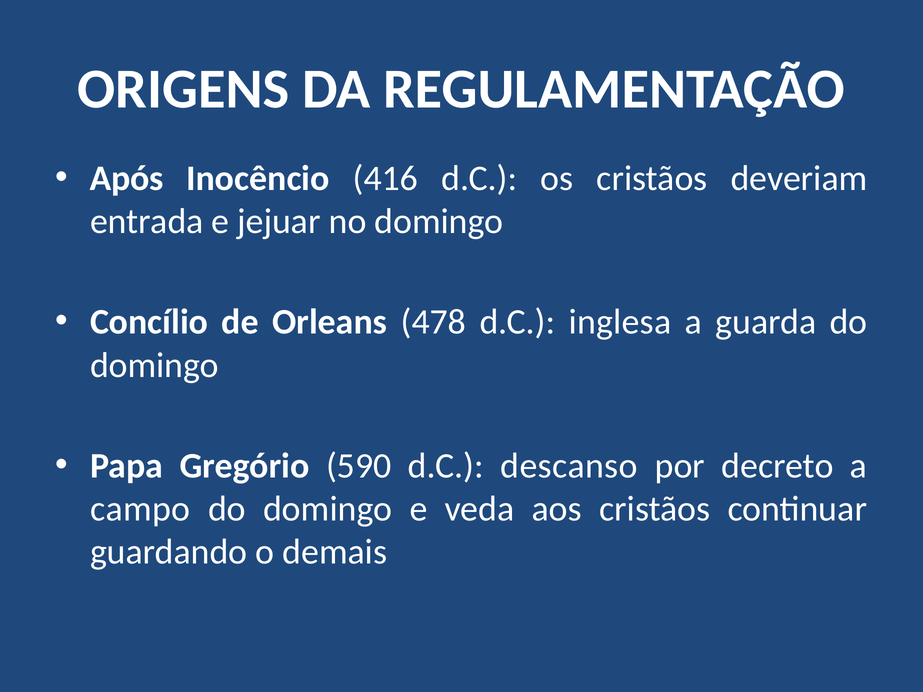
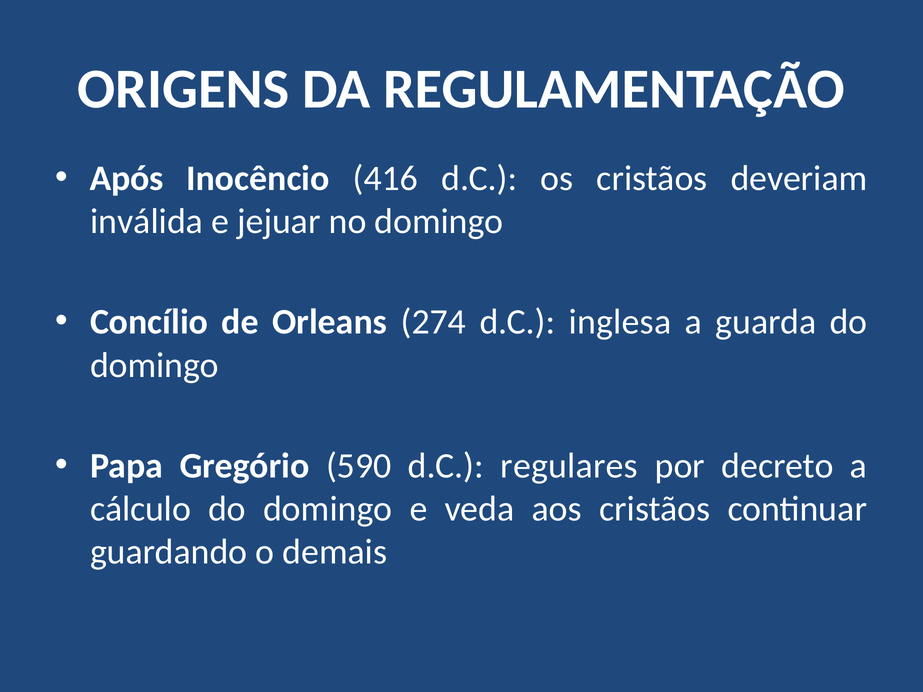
entrada: entrada -> inválida (147, 222)
478: 478 -> 274 (433, 322)
descanso: descanso -> regulares (569, 466)
campo: campo -> cálculo (140, 509)
